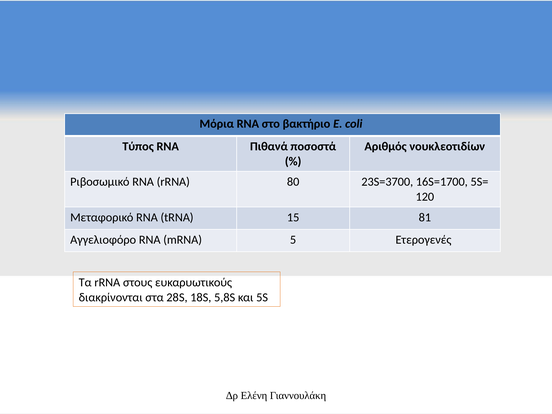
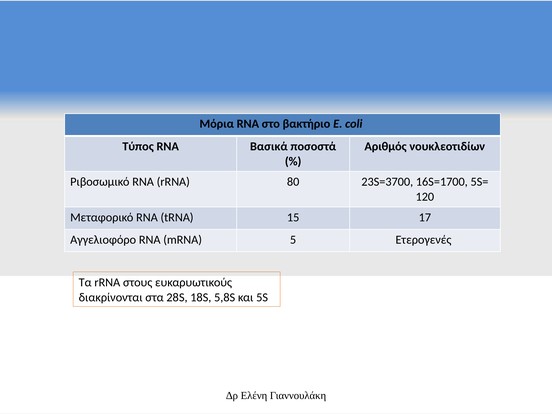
Πιθανά: Πιθανά -> Βασικά (269, 146)
81: 81 -> 17 (425, 217)
